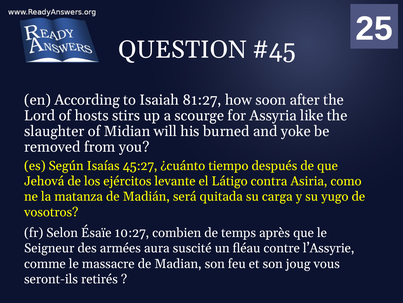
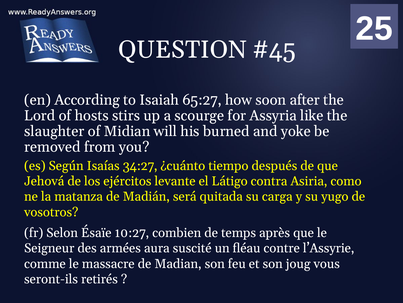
81:27: 81:27 -> 65:27 (202, 100)
45:27: 45:27 -> 34:27 (140, 165)
